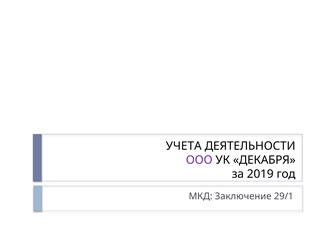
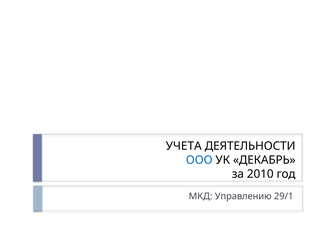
ООО colour: purple -> blue (199, 160)
ДЕКАБРЯ: ДЕКАБРЯ -> ДЕКАБРЬ (264, 160)
2019: 2019 -> 2010 (260, 174)
Заключение: Заключение -> Управлению (243, 196)
